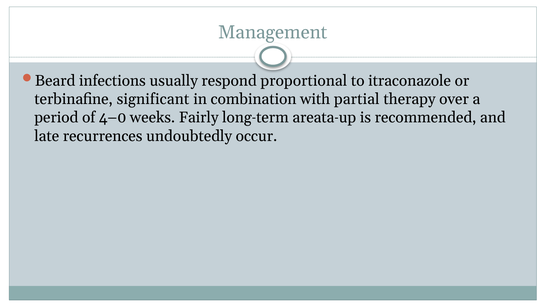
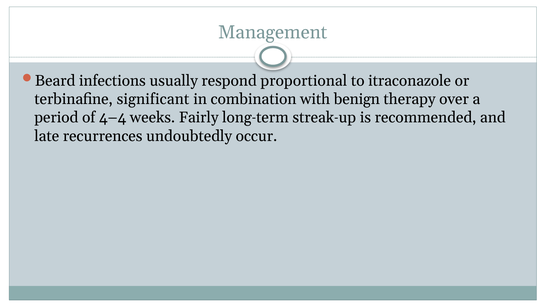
partial: partial -> benign (357, 99)
4–0: 4–0 -> 4–4 (113, 118)
areata‐up: areata‐up -> streak‐up (324, 118)
